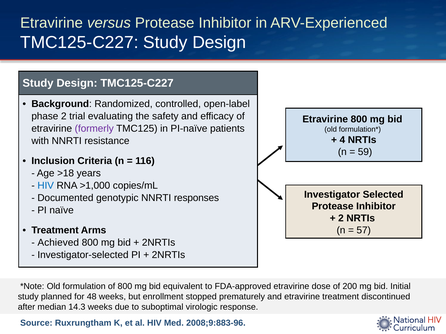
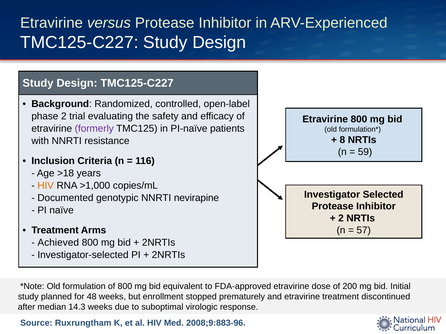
4: 4 -> 8 (342, 140)
HIV colour: blue -> orange (46, 186)
responses: responses -> nevirapine (196, 198)
